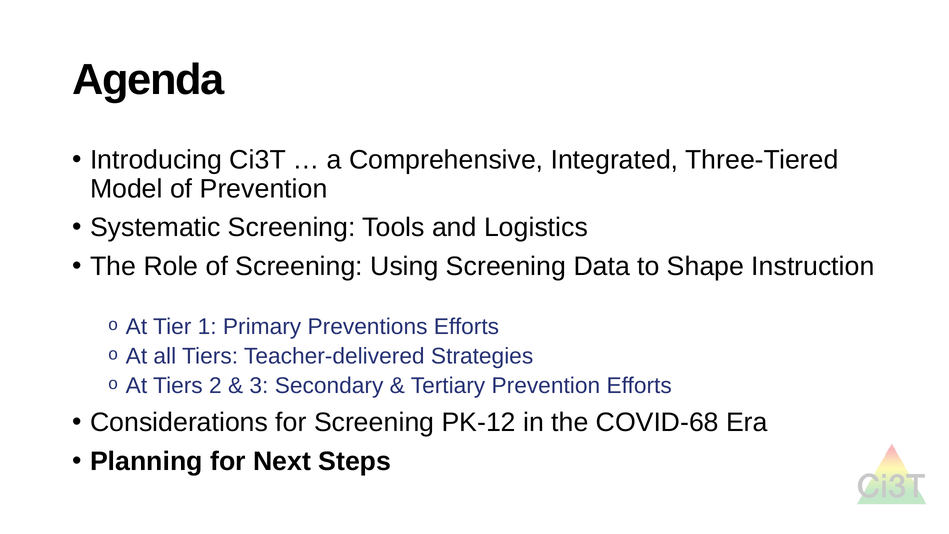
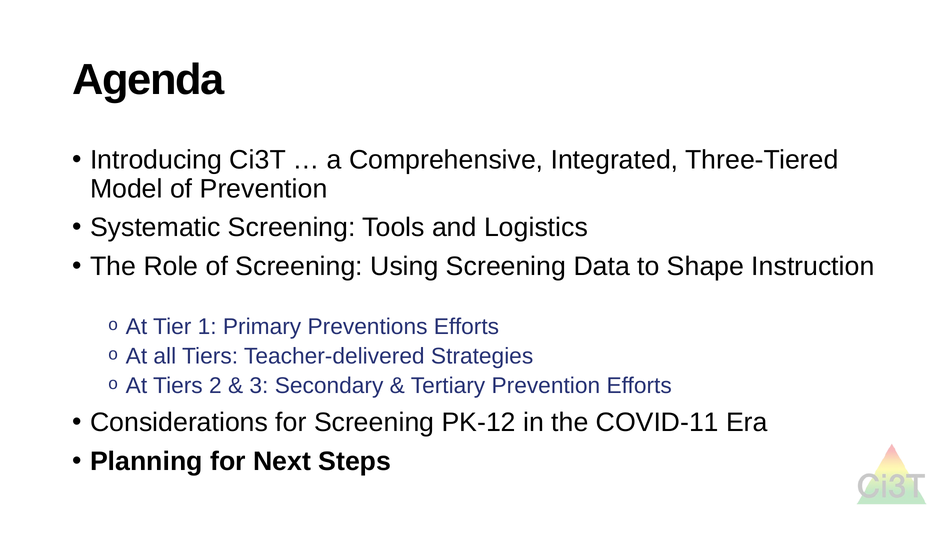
COVID-68: COVID-68 -> COVID-11 (657, 422)
